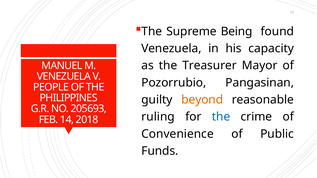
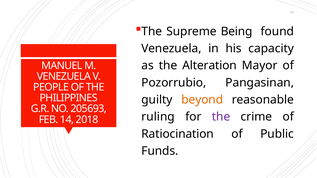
Treasurer: Treasurer -> Alteration (210, 66)
the colour: blue -> purple (221, 117)
Convenience: Convenience -> Ratiocination (178, 134)
